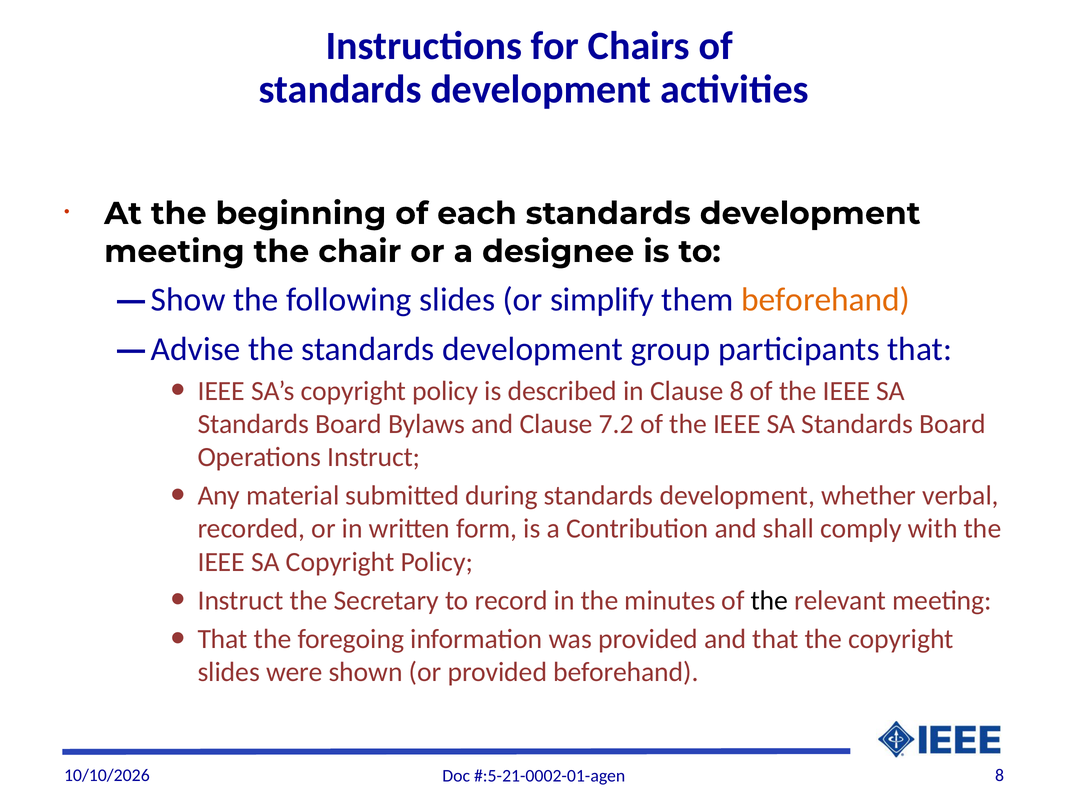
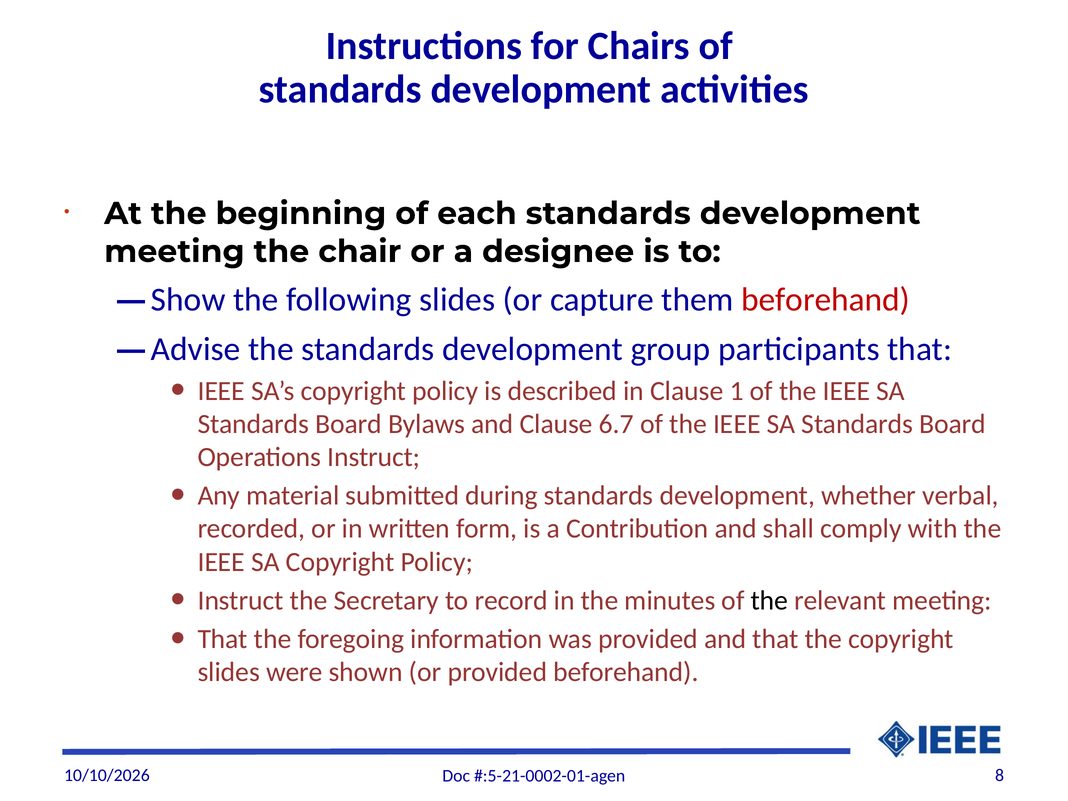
simplify: simplify -> capture (602, 300)
beforehand colour: orange -> red (826, 300)
Clause 8: 8 -> 1 (737, 391)
7.2: 7.2 -> 6.7 (616, 424)
